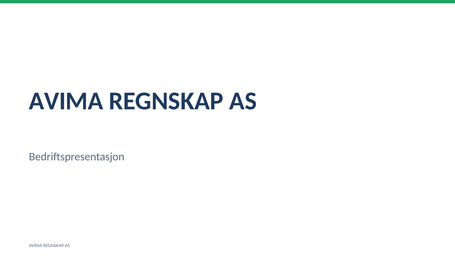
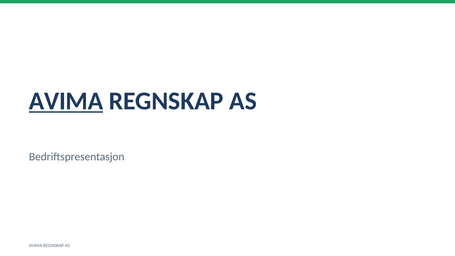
AVIMA underline: none -> present (66, 101)
